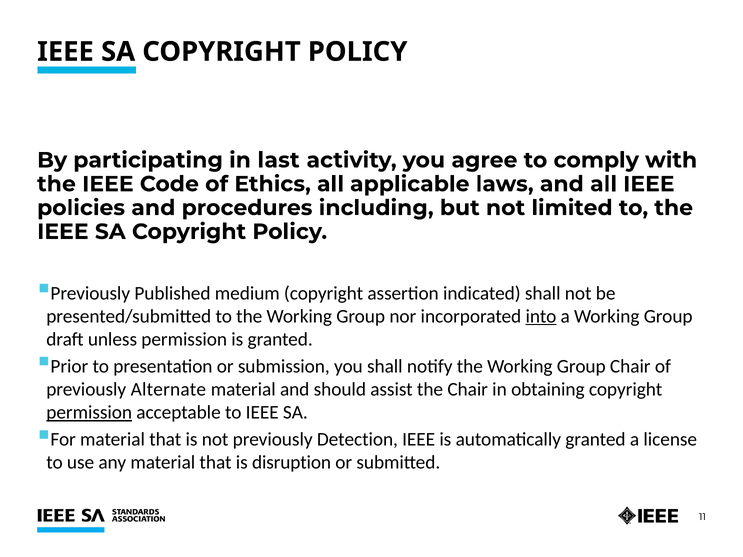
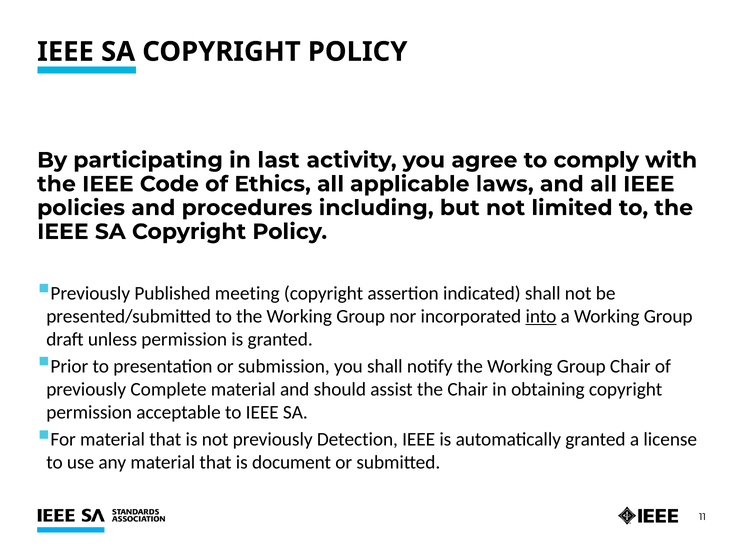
medium: medium -> meeting (247, 293)
Alternate: Alternate -> Complete (168, 390)
permission underline: present -> none (89, 413)
disruption: disruption -> document (292, 463)
